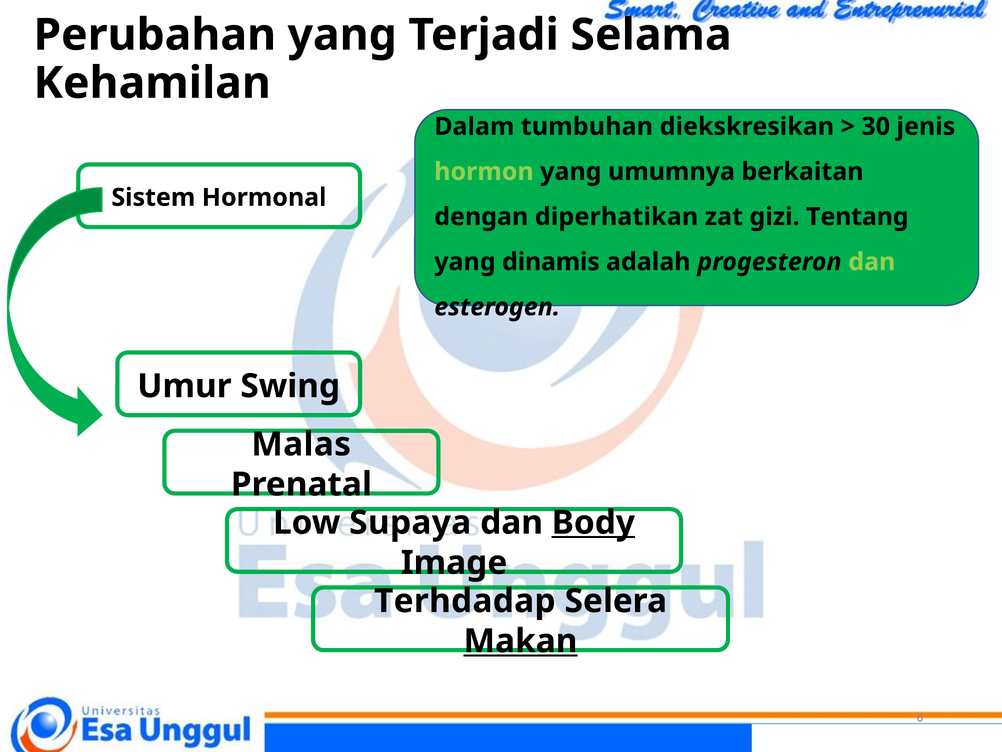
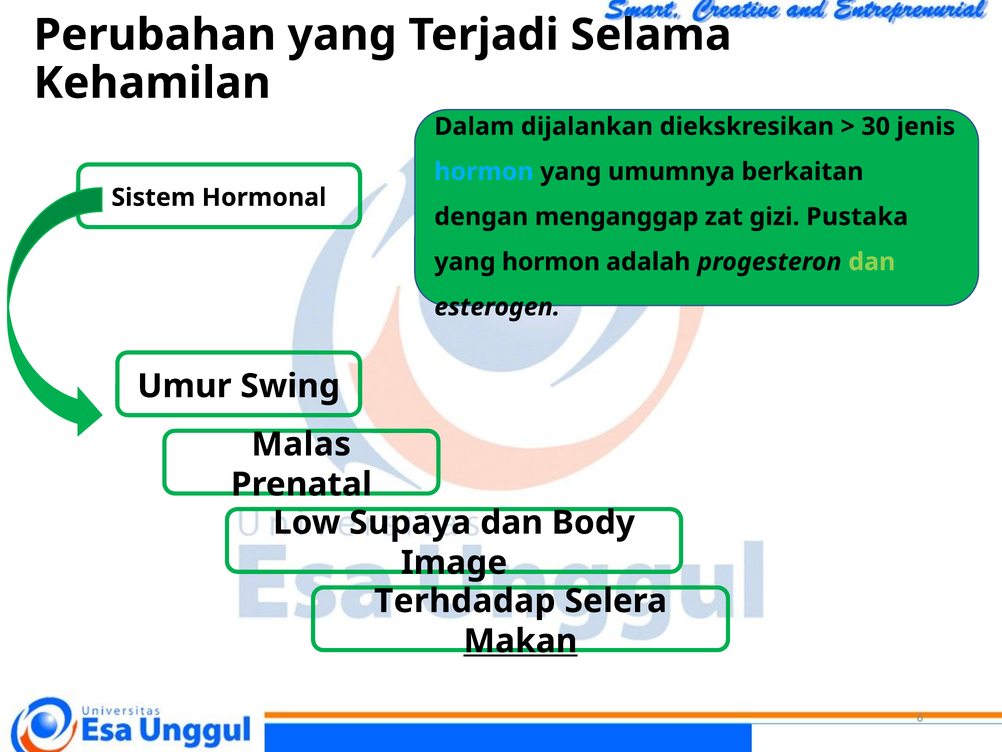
tumbuhan: tumbuhan -> dijalankan (587, 126)
hormon colour: light green -> light blue (484, 172)
diperhatikan: diperhatikan -> menganggap (617, 217)
Tentang: Tentang -> Pustaka (857, 217)
yang dinamis: dinamis -> hormon (551, 262)
Body underline: present -> none (593, 522)
